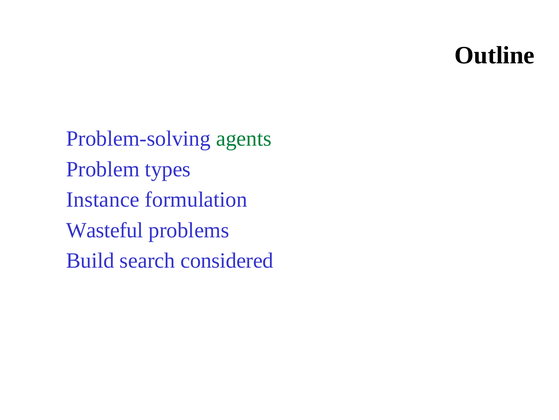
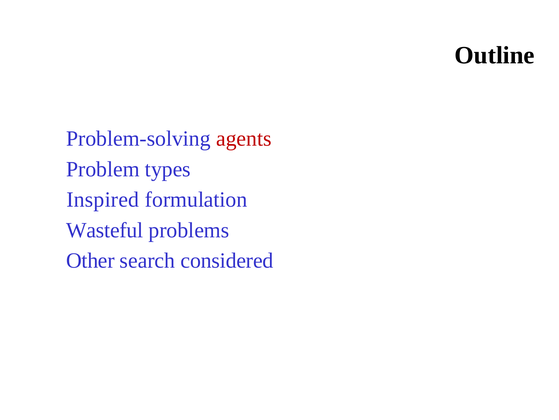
agents colour: green -> red (244, 138)
Instance: Instance -> Inspired (103, 199)
Build: Build -> Other (90, 260)
